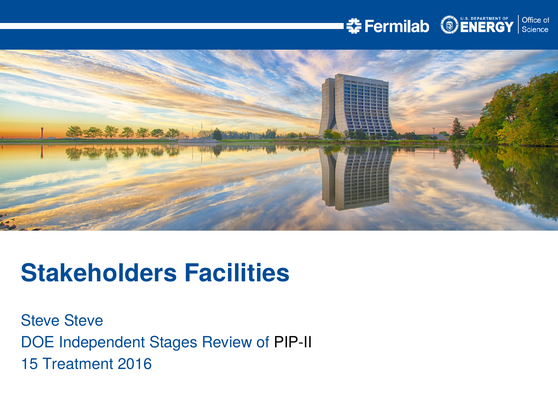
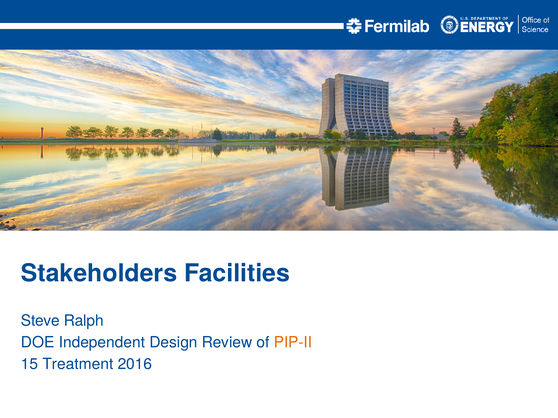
Steve Steve: Steve -> Ralph (84, 321)
Stages: Stages -> Design (173, 343)
PIP-II colour: black -> orange (293, 343)
